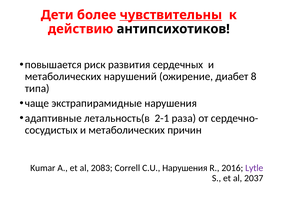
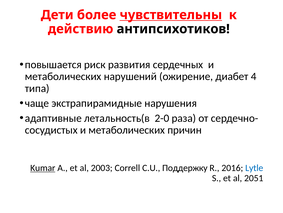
8: 8 -> 4 (254, 76)
2-1: 2-1 -> 2-0 (162, 118)
Kumar underline: none -> present (43, 167)
2083: 2083 -> 2003 (102, 167)
C.U Нарушения: Нарушения -> Поддержку (185, 167)
Lytle colour: purple -> blue (254, 167)
2037: 2037 -> 2051 (254, 178)
